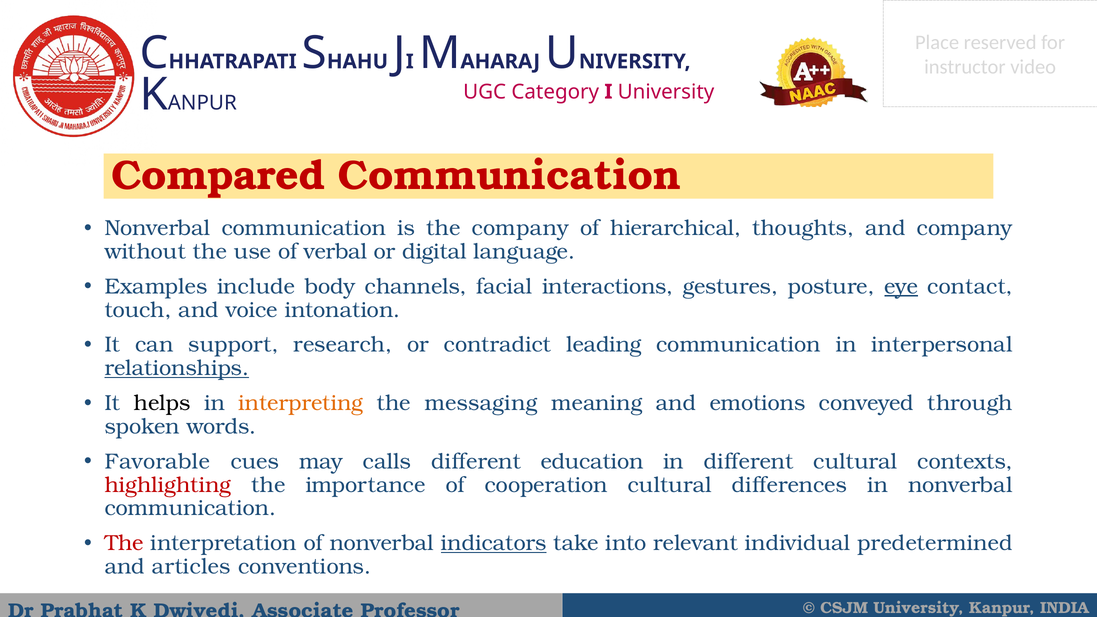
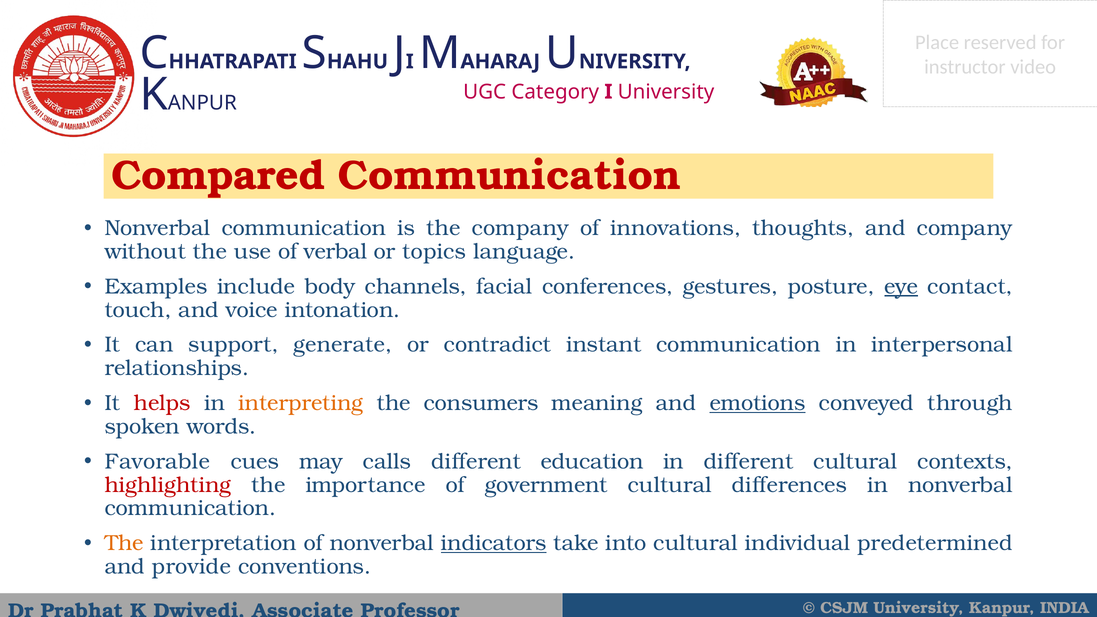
hierarchical: hierarchical -> innovations (676, 228)
digital: digital -> topics (434, 252)
interactions: interactions -> conferences (608, 286)
research: research -> generate (343, 345)
leading: leading -> instant (604, 345)
relationships underline: present -> none (177, 368)
helps colour: black -> red (162, 403)
messaging: messaging -> consumers (481, 403)
emotions underline: none -> present (758, 403)
cooperation: cooperation -> government (546, 485)
The colour: red -> orange (124, 543)
into relevant: relevant -> cultural (696, 543)
articles: articles -> provide (191, 567)
